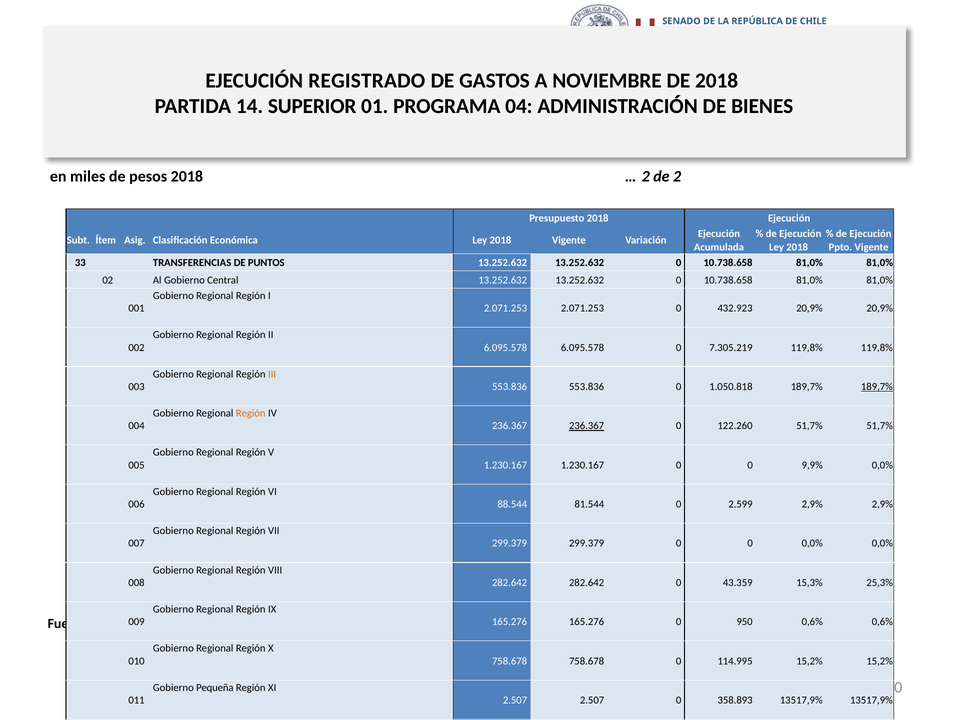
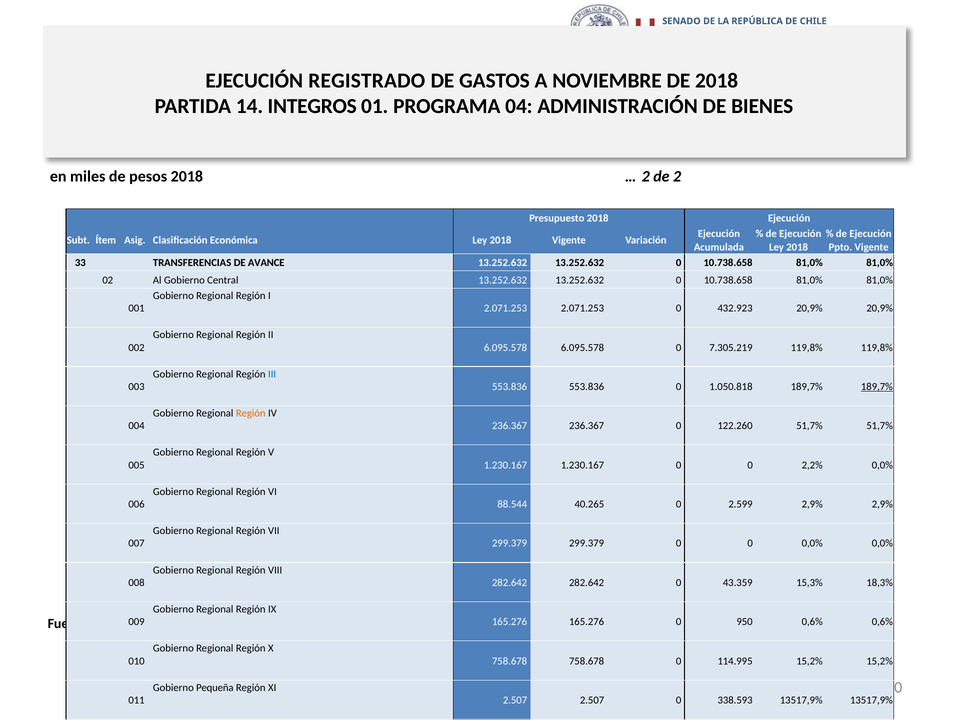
SUPERIOR: SUPERIOR -> INTEGROS (312, 106)
PUNTOS: PUNTOS -> AVANCE (266, 263)
III colour: orange -> blue (272, 374)
236.367 underline: present -> none (587, 426)
9,9%: 9,9% -> 2,2% (812, 465)
81.544: 81.544 -> 40.265 (589, 504)
25,3%: 25,3% -> 18,3% (880, 583)
358.893: 358.893 -> 338.593 (735, 700)
